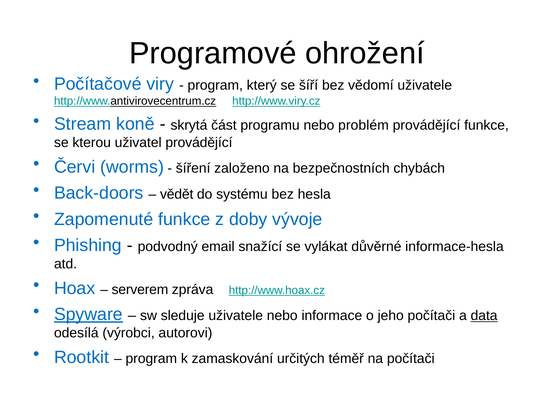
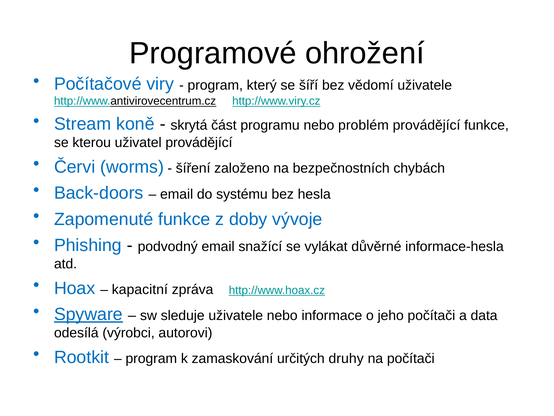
vědět: vědět -> email (177, 194)
serverem: serverem -> kapacitní (140, 289)
data underline: present -> none (484, 315)
téměř: téměř -> druhy (346, 358)
